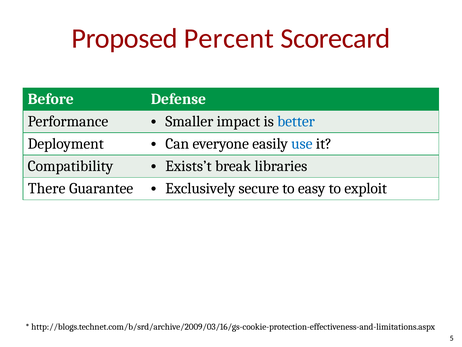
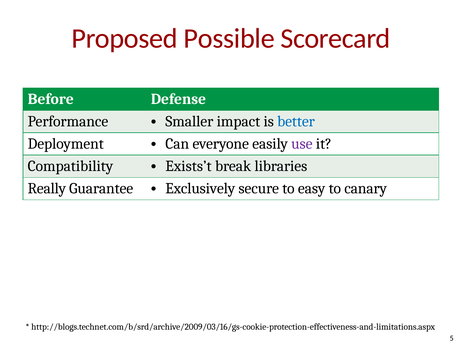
Percent: Percent -> Possible (229, 39)
use colour: blue -> purple (302, 144)
There: There -> Really (47, 188)
exploit: exploit -> canary (366, 188)
